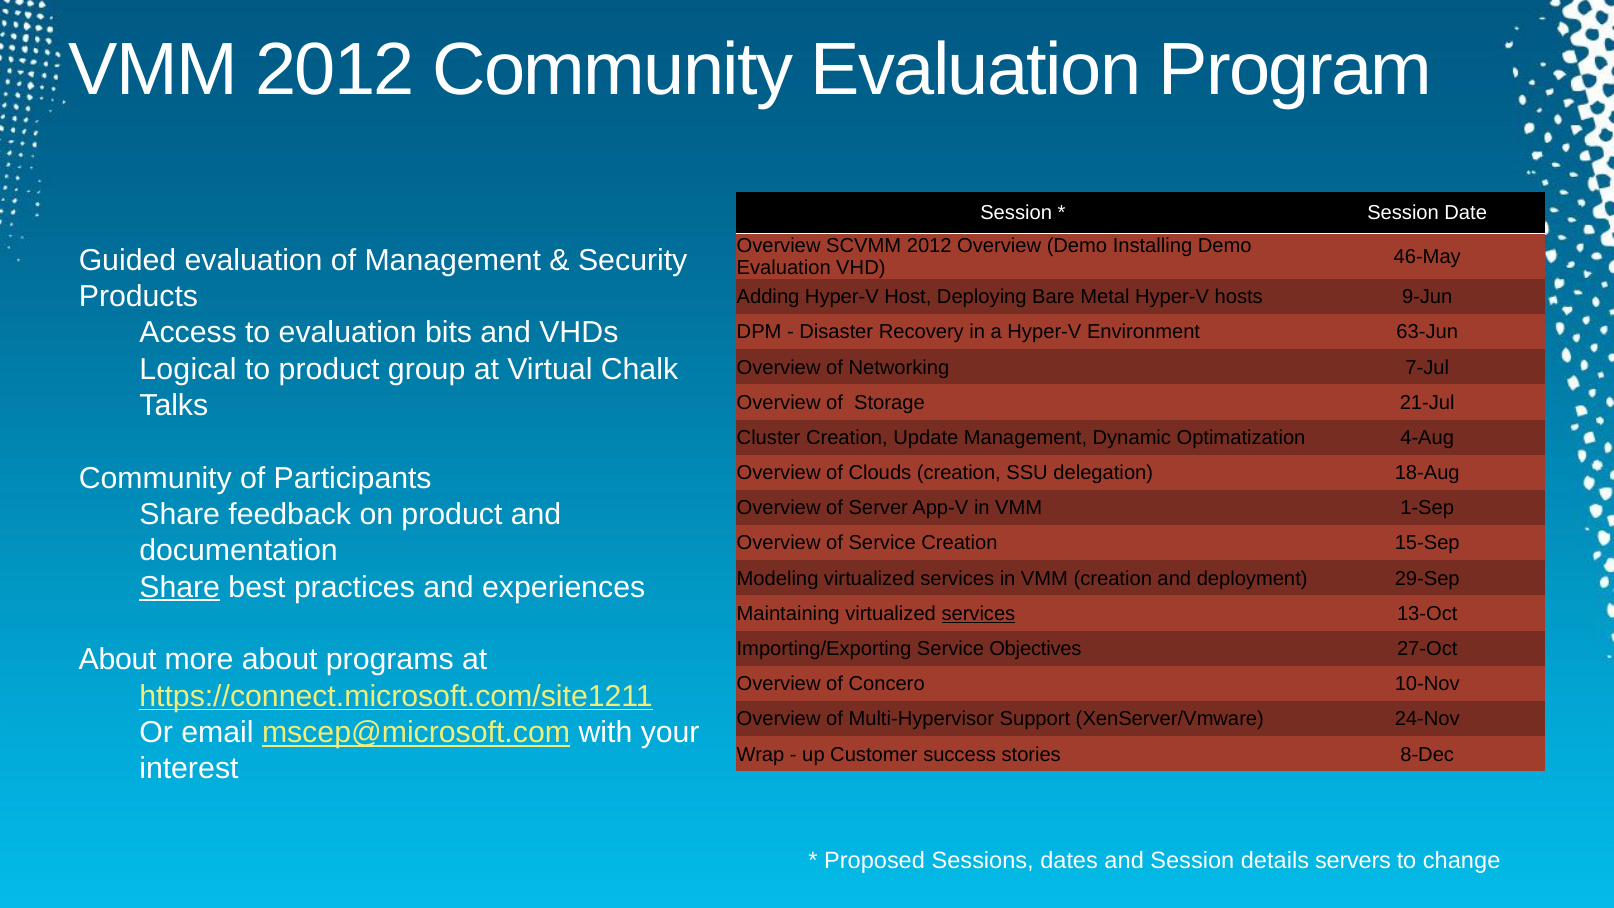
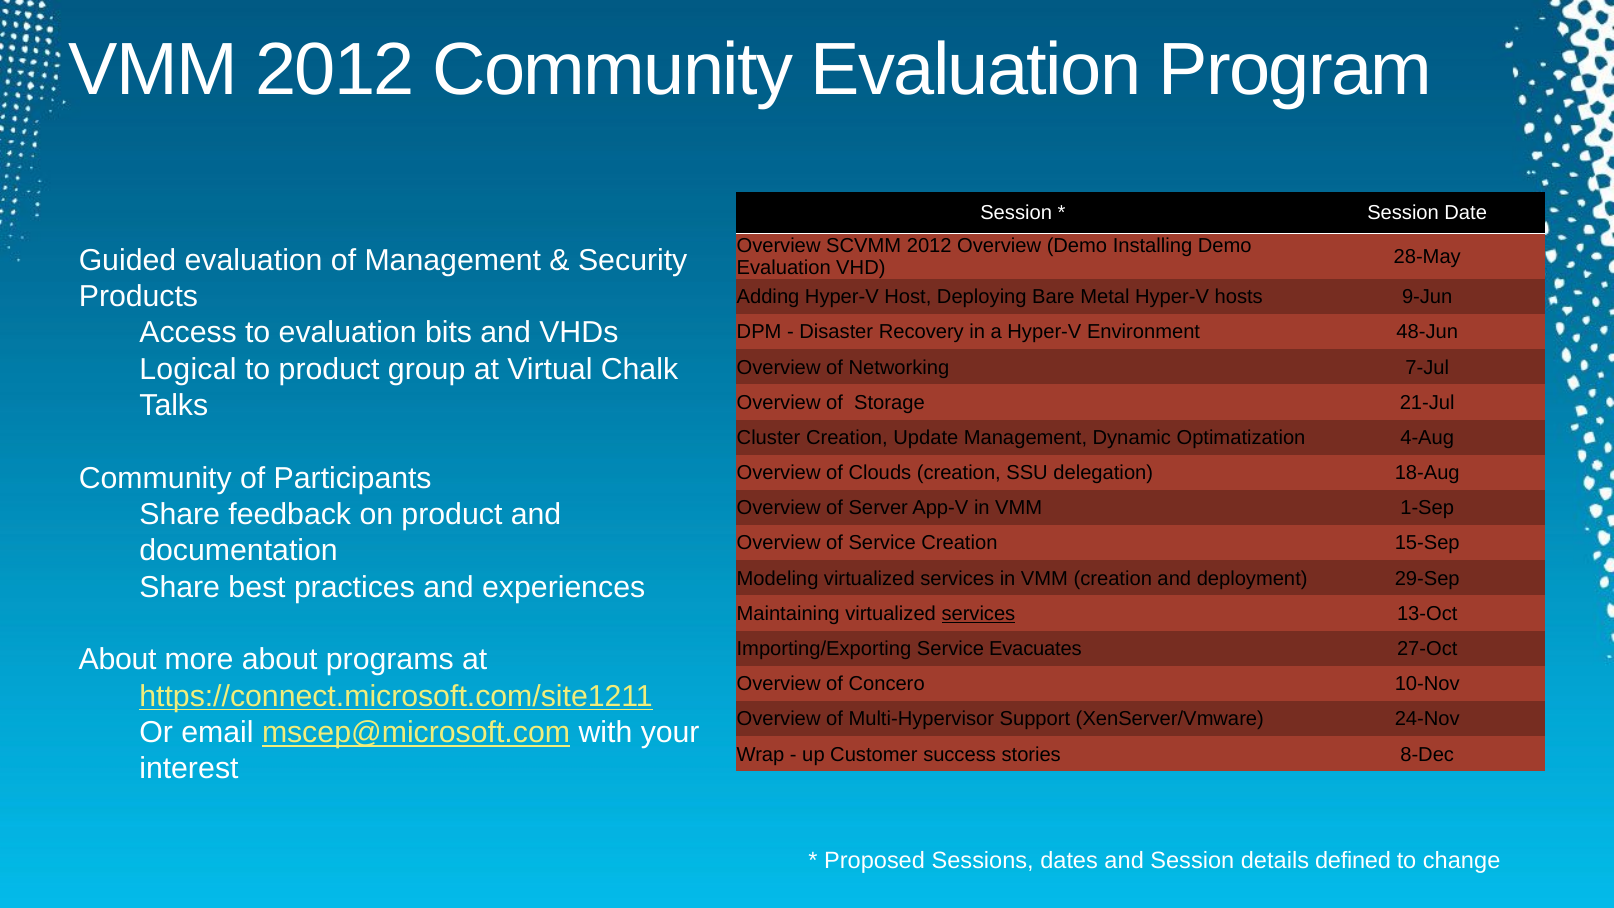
46-May: 46-May -> 28-May (1427, 257)
63-Jun: 63-Jun -> 48-Jun (1427, 332)
Share underline: present -> none (180, 587)
Objectives: Objectives -> Evacuates (1035, 649)
servers: servers -> defined (1353, 861)
